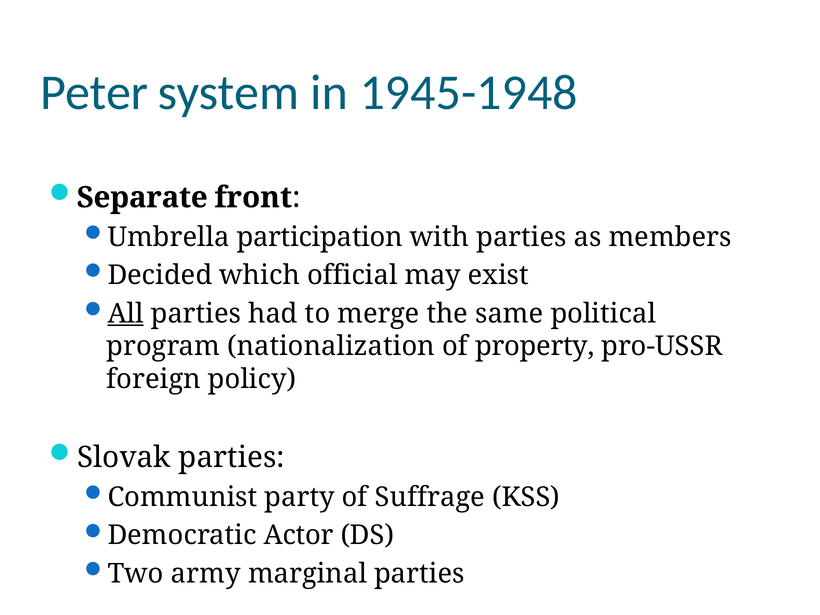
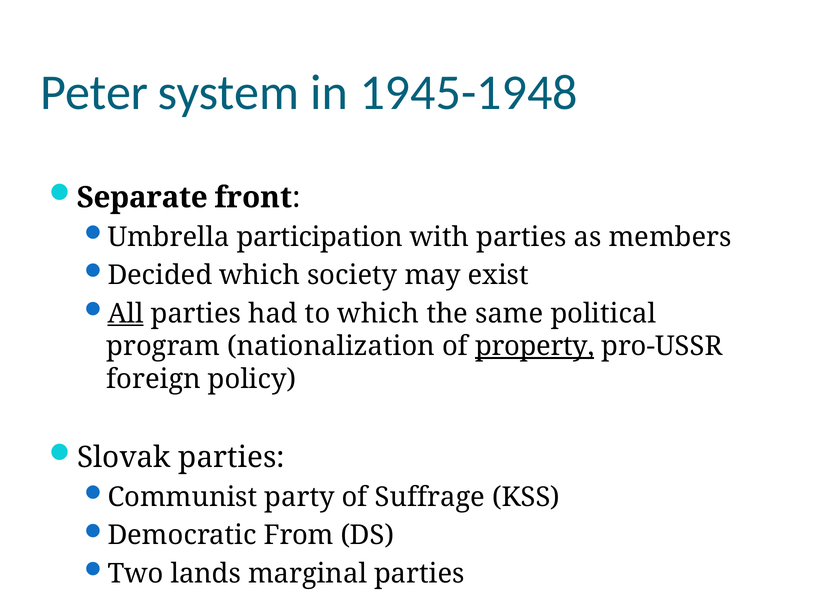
official: official -> society (352, 275)
to merge: merge -> which (378, 313)
property underline: none -> present (535, 346)
Actor: Actor -> From (299, 535)
army: army -> lands (206, 574)
